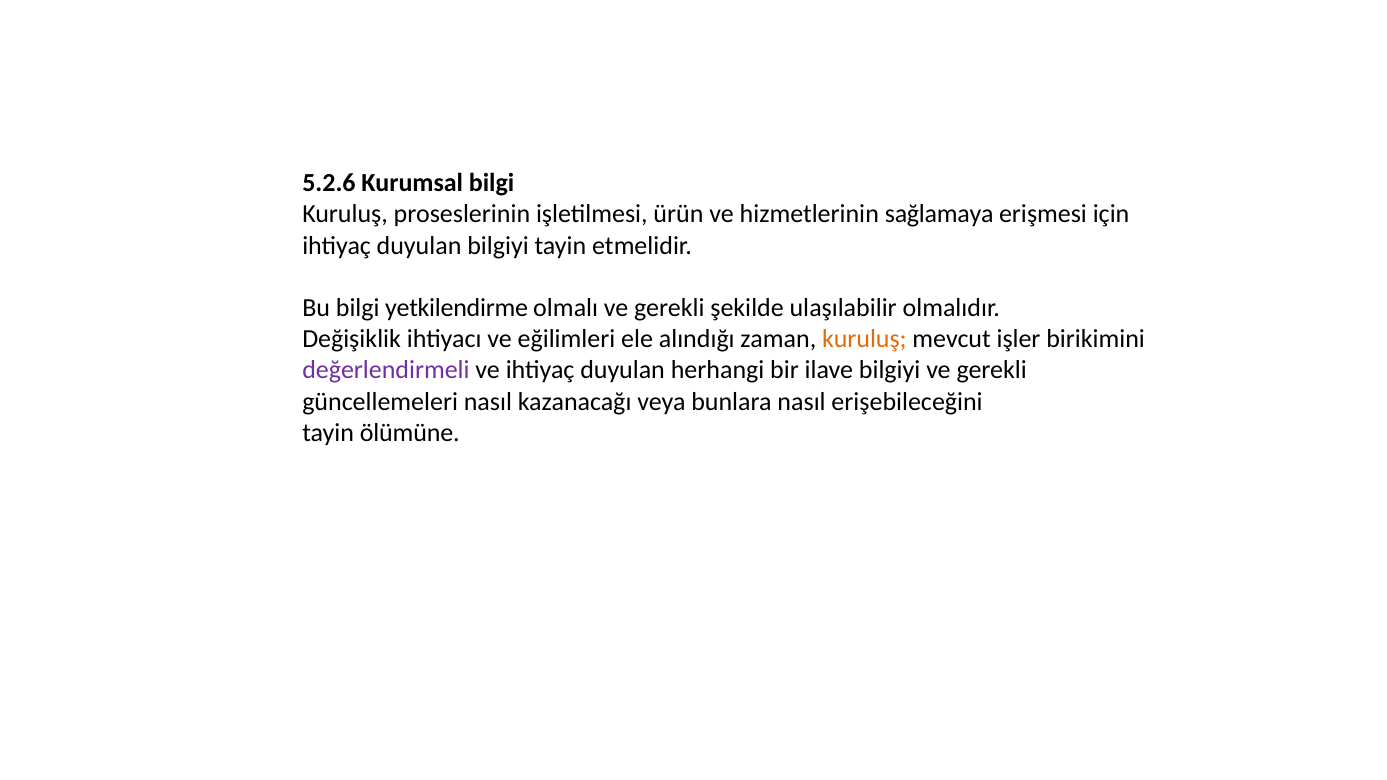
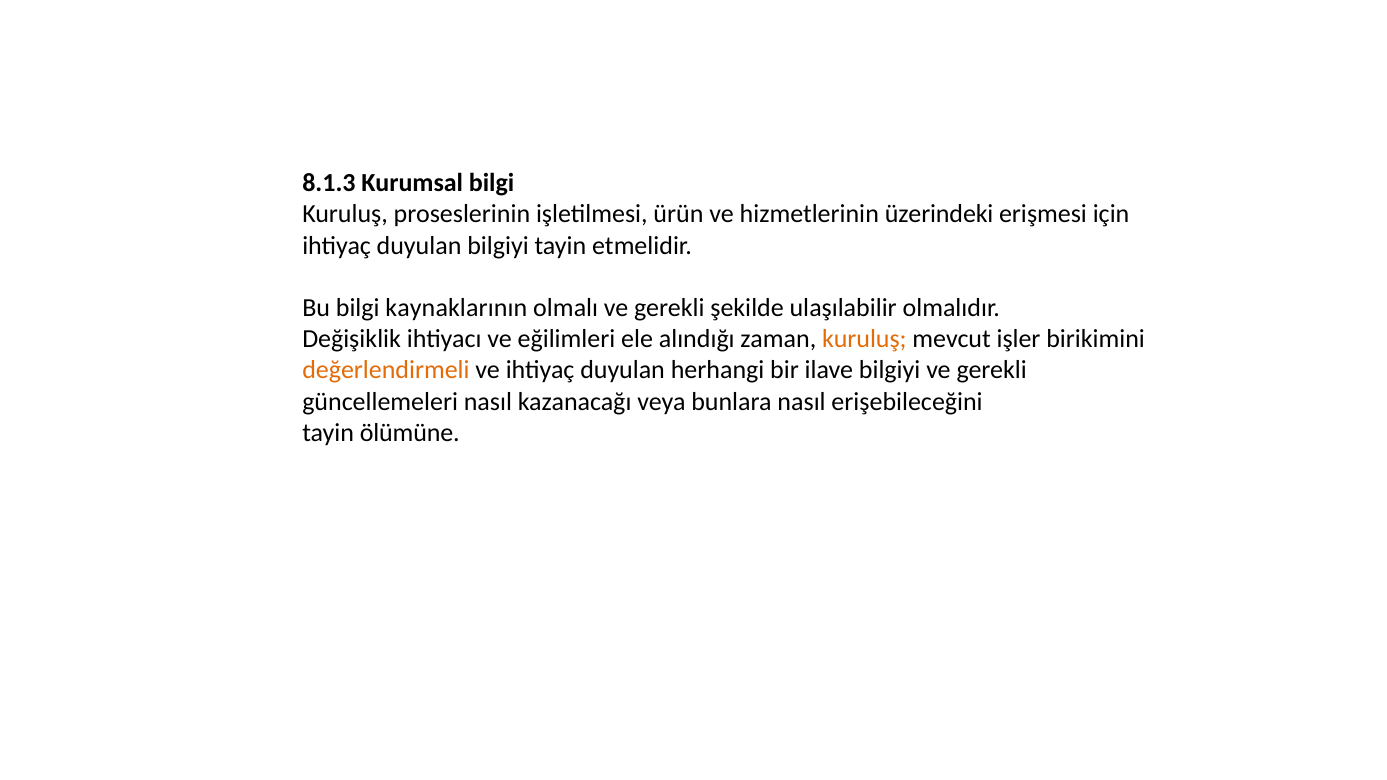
5.2.6: 5.2.6 -> 8.1.3 (329, 183)
sağlamaya: sağlamaya -> üzerindeki (939, 214)
yetkilendirme: yetkilendirme -> kaynaklarının (456, 308)
değerlendirmeli colour: purple -> orange (386, 370)
